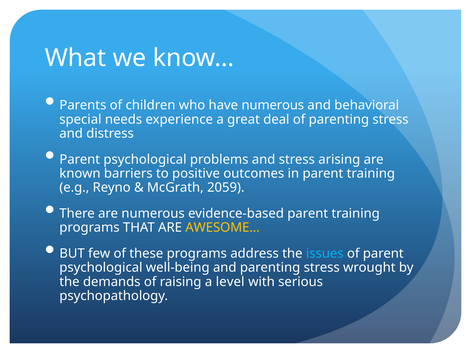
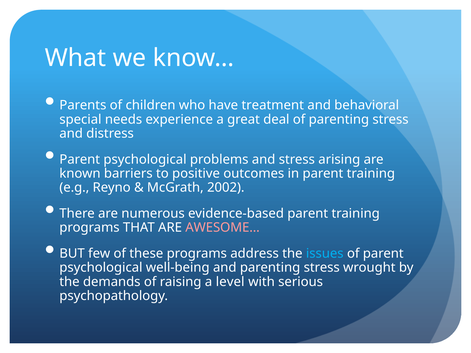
have numerous: numerous -> treatment (273, 105)
2059: 2059 -> 2002 (226, 188)
AWESOME… colour: yellow -> pink (223, 228)
